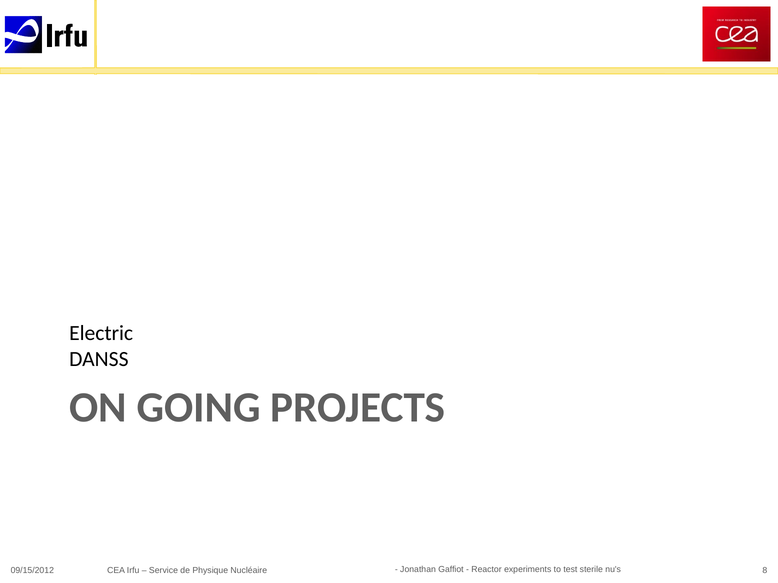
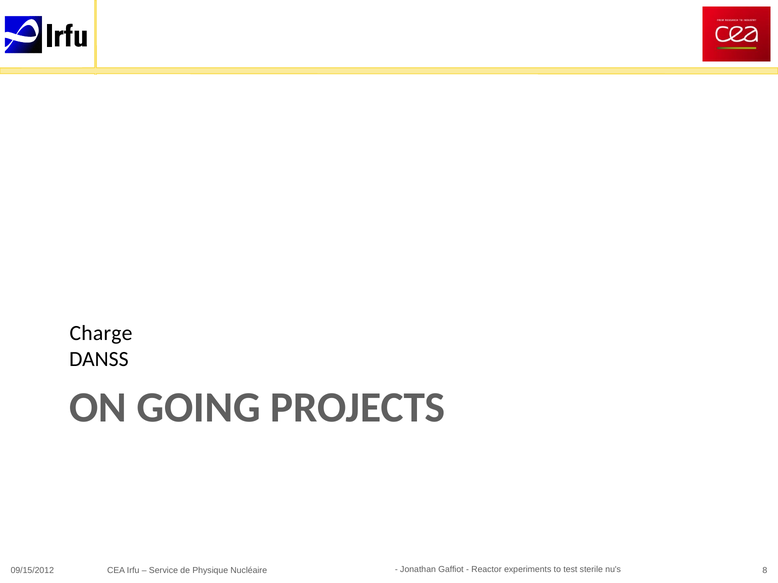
Electric: Electric -> Charge (101, 334)
